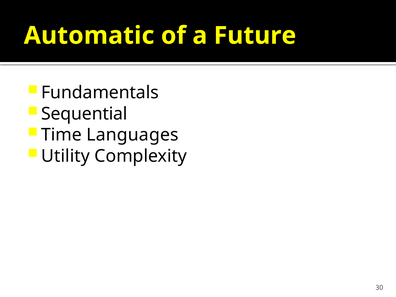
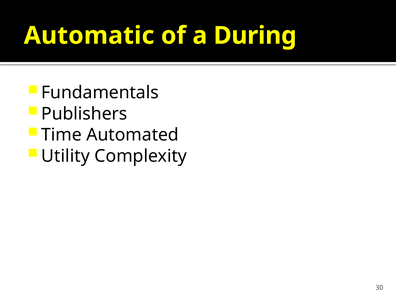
Future: Future -> During (255, 36)
Sequential: Sequential -> Publishers (84, 114)
Languages: Languages -> Automated (133, 135)
